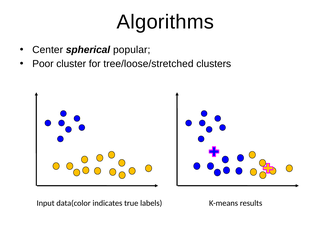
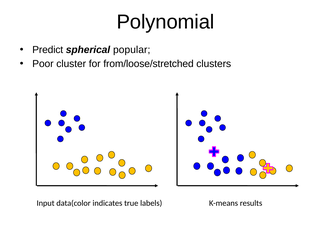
Algorithms: Algorithms -> Polynomial (166, 22)
Center: Center -> Predict (48, 50)
tree/loose/stretched: tree/loose/stretched -> from/loose/stretched (149, 64)
